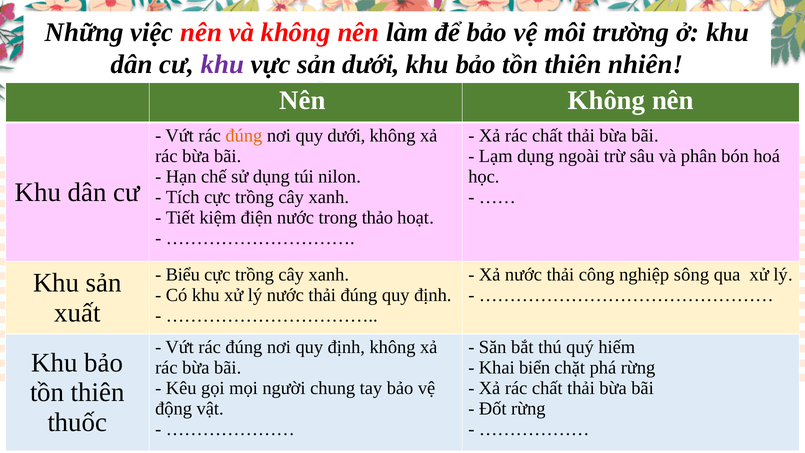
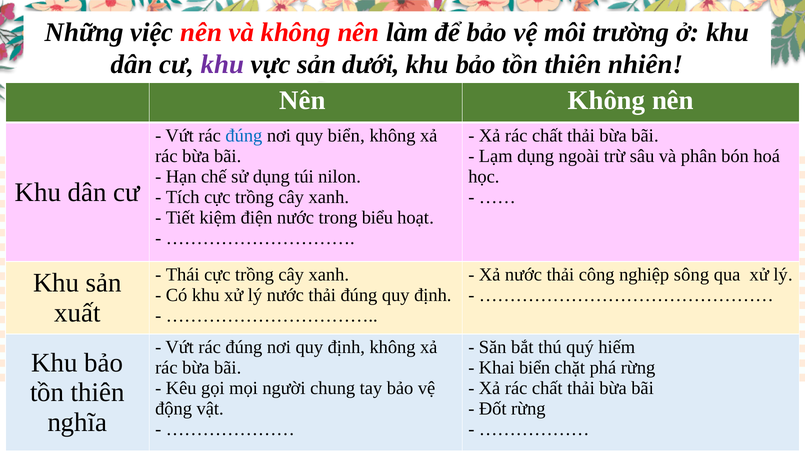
đúng colour: orange -> blue (244, 136)
quy dưới: dưới -> biển (346, 136)
thảo: thảo -> biểu (377, 217)
Biểu: Biểu -> Thái (183, 275)
thuốc: thuốc -> nghĩa (77, 422)
